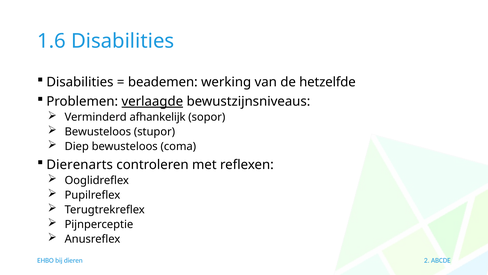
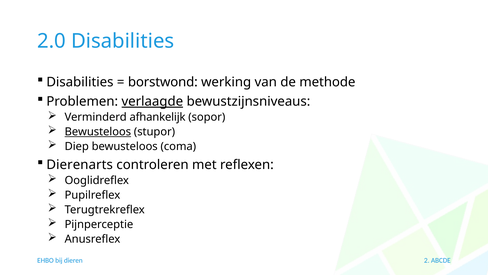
1.6: 1.6 -> 2.0 (52, 41)
beademen: beademen -> borstwond (163, 82)
hetzelfde: hetzelfde -> methode (327, 82)
Bewusteloos underline: none -> present (98, 132)
